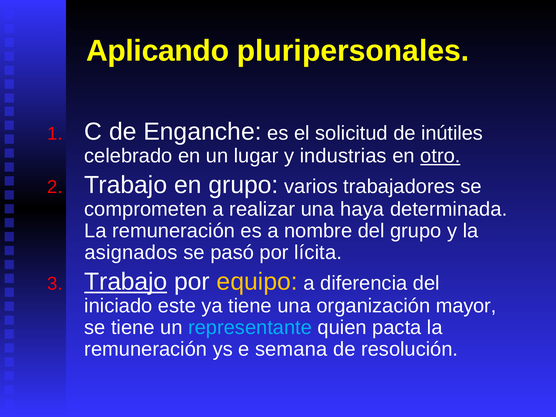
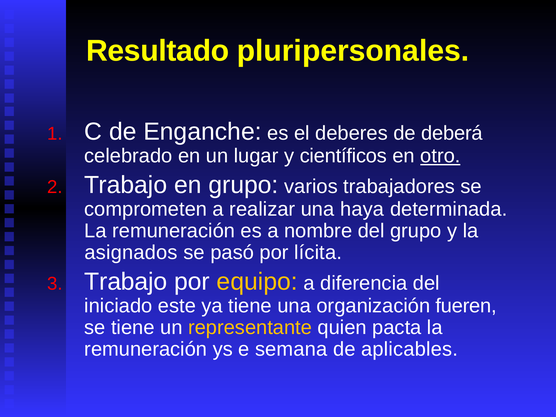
Aplicando: Aplicando -> Resultado (158, 51)
solicitud: solicitud -> deberes (352, 133)
inútiles: inútiles -> deberá (452, 133)
industrias: industrias -> científicos (343, 156)
Trabajo underline: present -> none (126, 282)
mayor: mayor -> fueren (466, 306)
representante colour: light blue -> yellow (250, 328)
resolución: resolución -> aplicables (410, 349)
